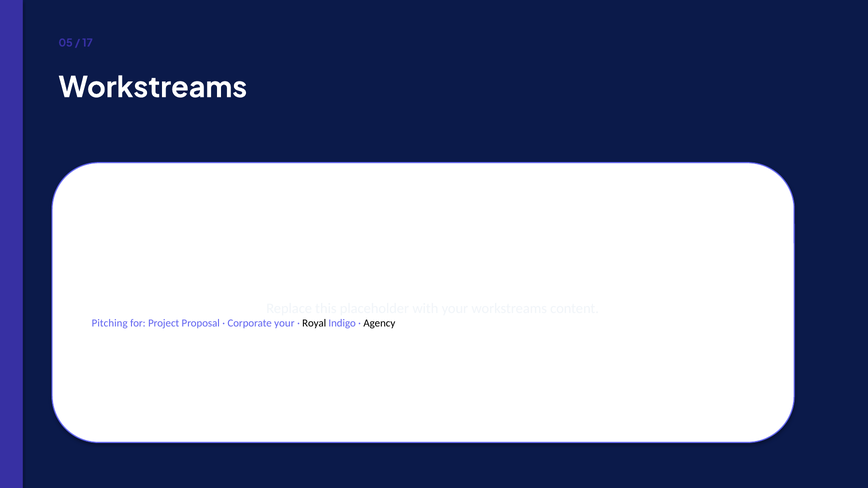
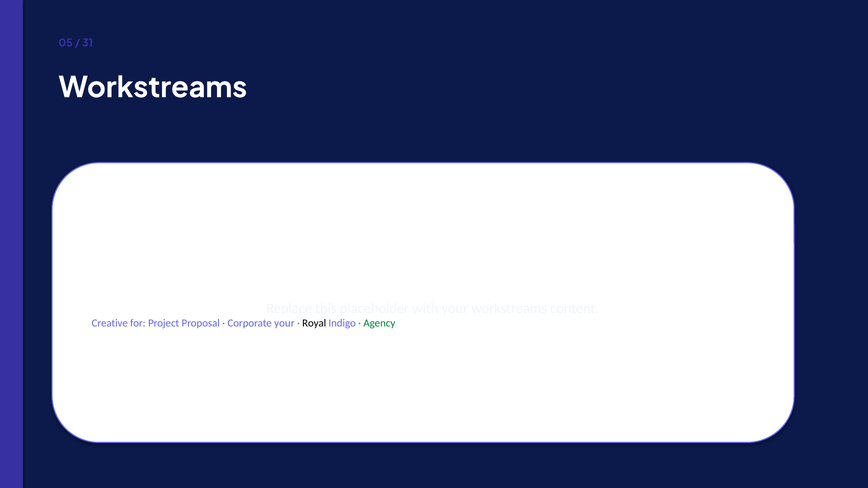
17: 17 -> 31 (88, 43)
Pitching: Pitching -> Creative (110, 324)
Agency colour: black -> green (379, 324)
